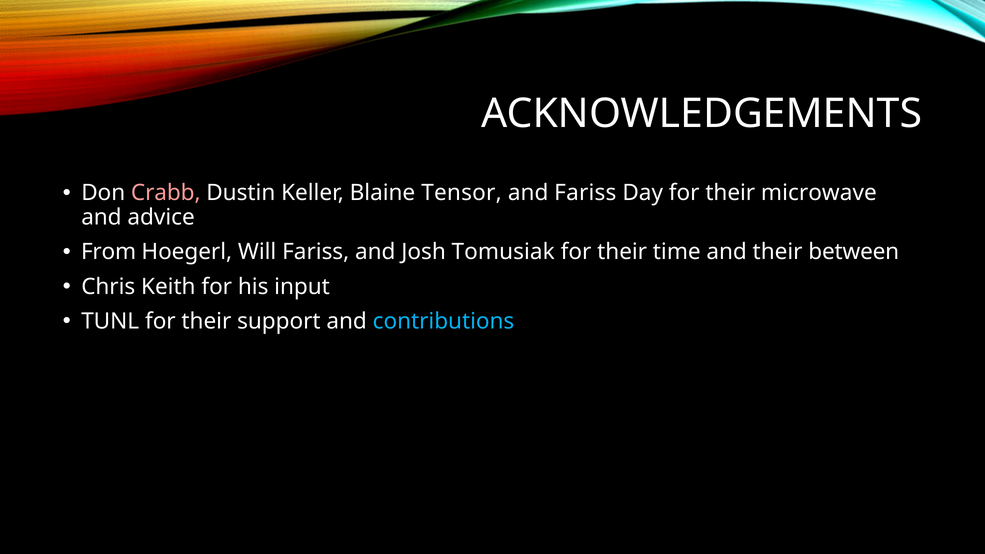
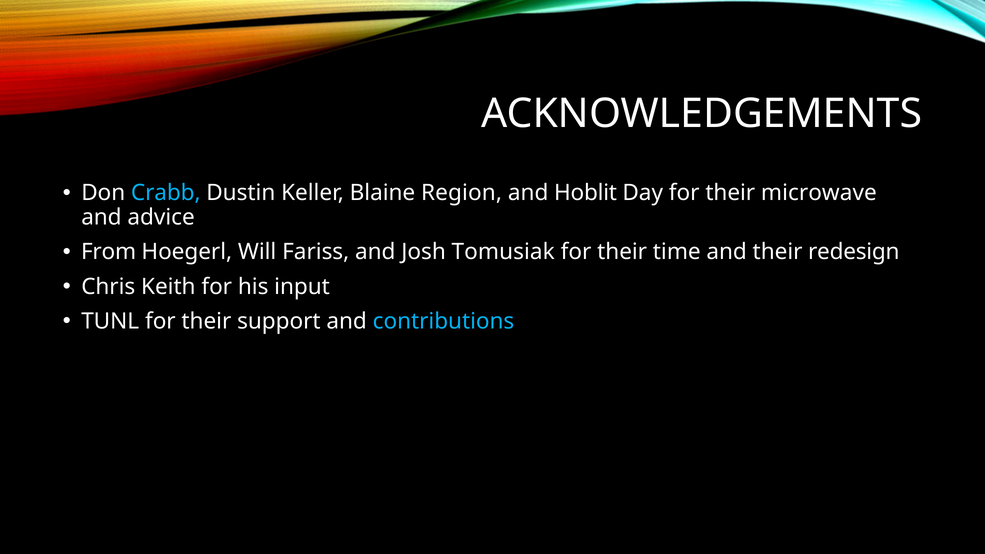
Crabb colour: pink -> light blue (166, 193)
Tensor: Tensor -> Region (462, 193)
and Fariss: Fariss -> Hoblit (586, 193)
between: between -> redesign (854, 252)
